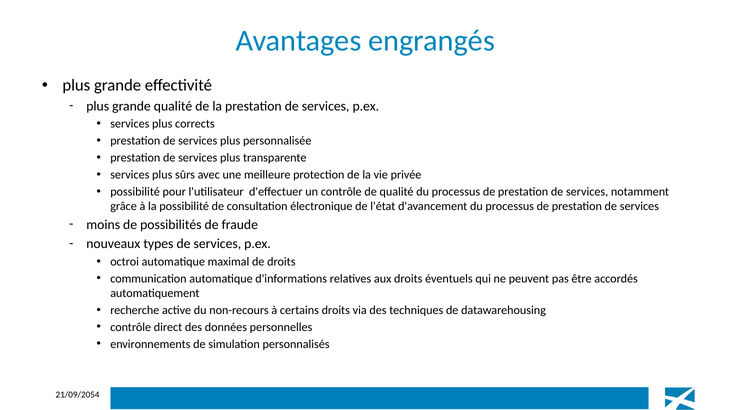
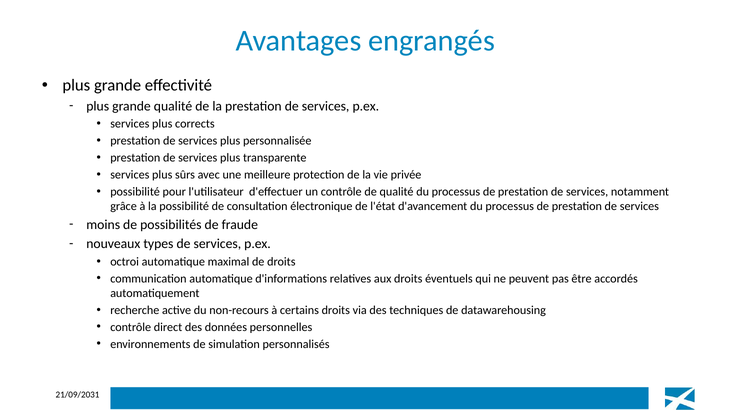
21/09/2054: 21/09/2054 -> 21/09/2031 (78, 395)
